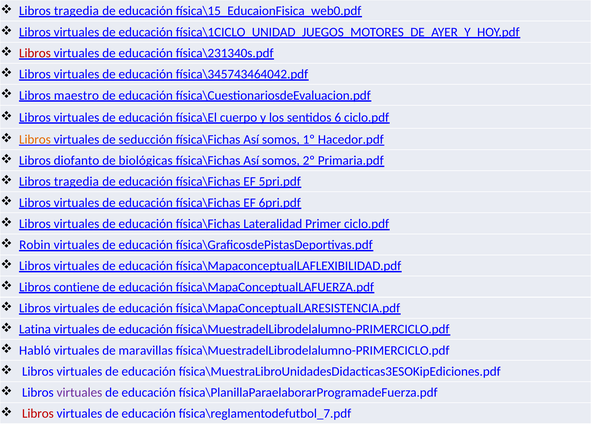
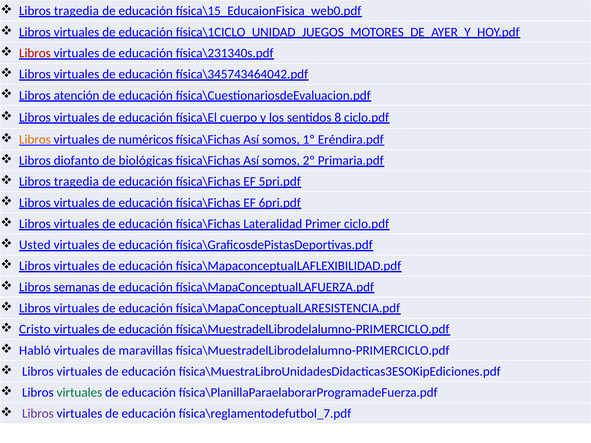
maestro: maestro -> atención (77, 95)
6: 6 -> 8 (338, 117)
seducción: seducción -> numéricos (146, 140)
Hacedor.pdf: Hacedor.pdf -> Eréndira.pdf (351, 140)
Robin: Robin -> Usted (35, 245)
contiene: contiene -> semanas (77, 287)
Latina: Latina -> Cristo (35, 329)
virtuales colour: purple -> green (79, 393)
Libros colour: red -> purple (38, 414)
